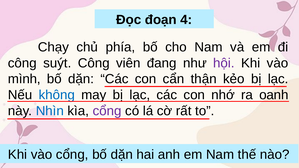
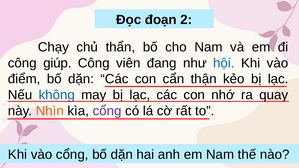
4: 4 -> 2 (186, 20)
phía: phía -> thẩn (120, 47)
suýt: suýt -> giúp (57, 63)
hội colour: purple -> blue (224, 63)
mình: mình -> điểm (24, 79)
oanh: oanh -> quay (274, 95)
Nhìn colour: blue -> orange (50, 111)
